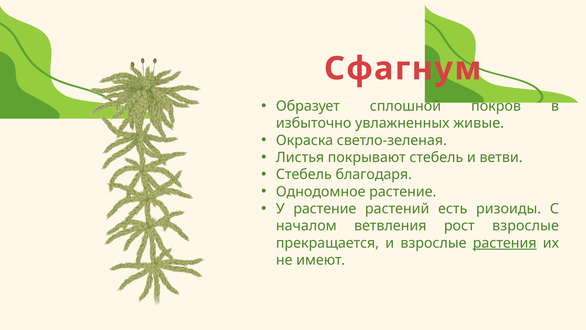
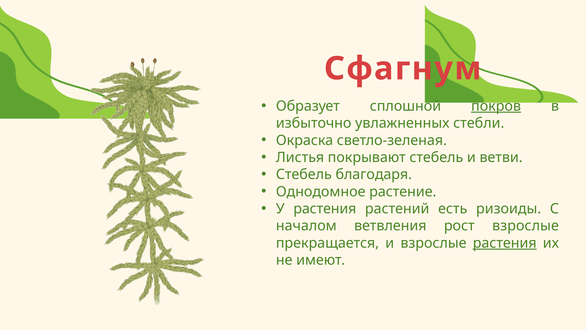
покров underline: none -> present (496, 106)
живые: живые -> стебли (479, 123)
У растение: растение -> растения (325, 209)
